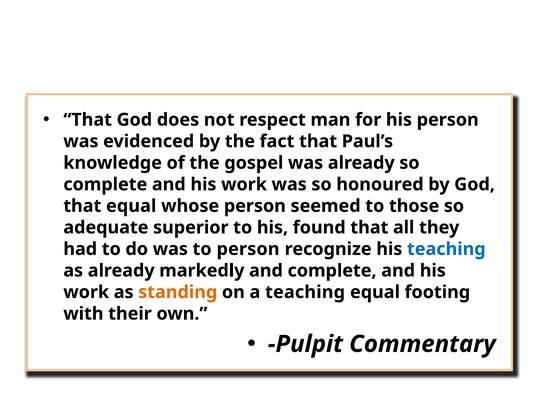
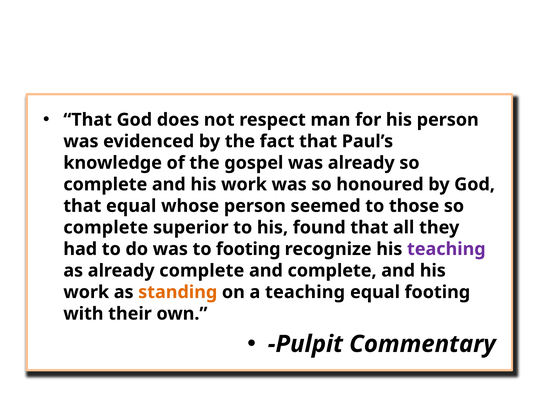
adequate: adequate -> complete (106, 228)
to person: person -> footing (248, 249)
teaching colour: blue -> purple (446, 249)
already markedly: markedly -> complete (202, 271)
